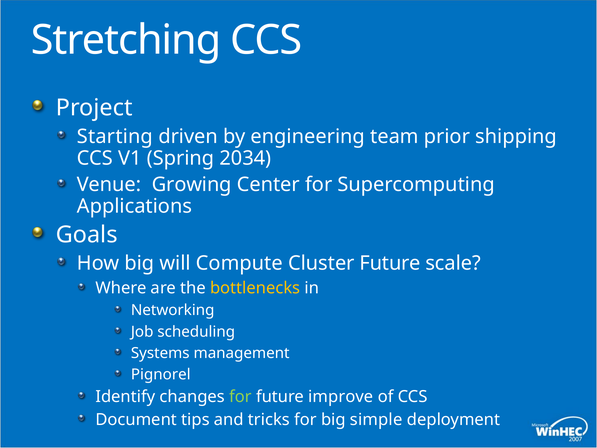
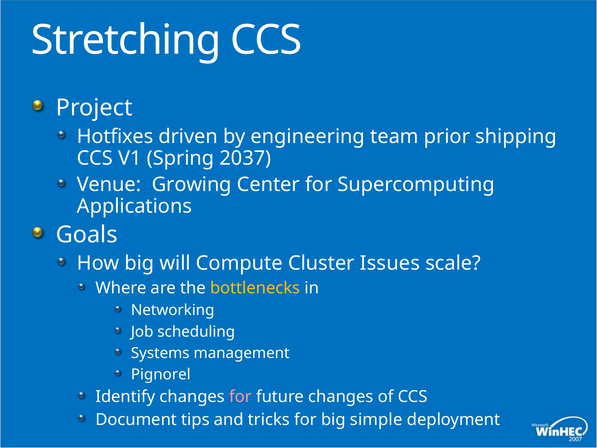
Starting: Starting -> Hotfixes (115, 136)
2034: 2034 -> 2037 (245, 158)
Cluster Future: Future -> Issues (390, 263)
for colour: light green -> pink (240, 396)
future improve: improve -> changes (341, 396)
